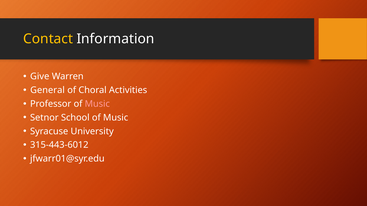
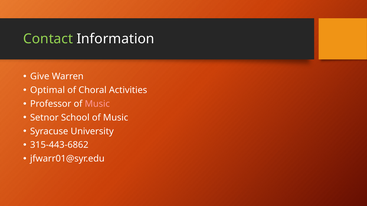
Contact colour: yellow -> light green (48, 39)
General: General -> Optimal (48, 90)
315-443-6012: 315-443-6012 -> 315-443-6862 (59, 145)
